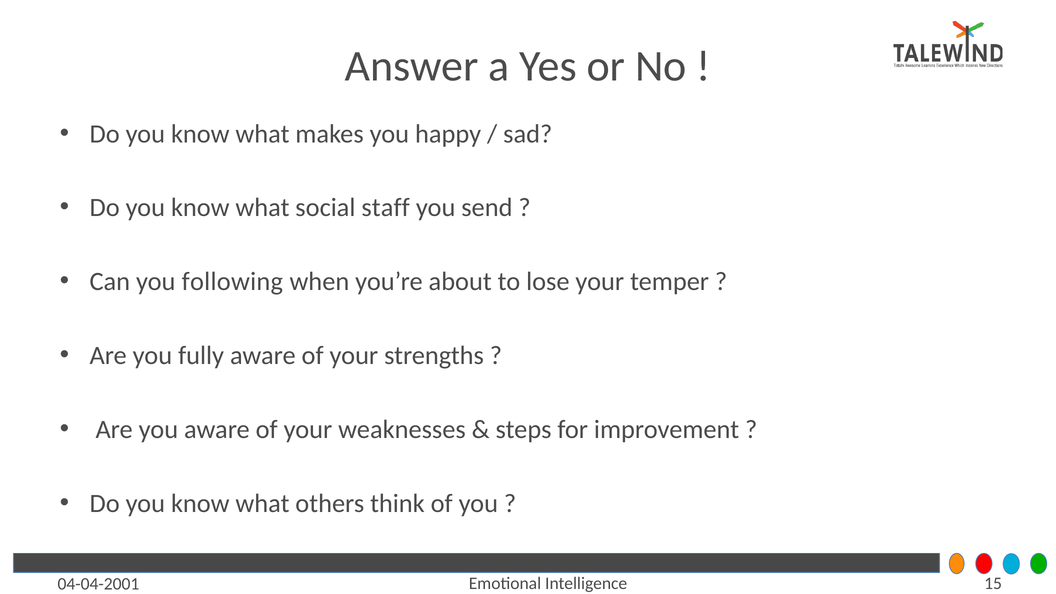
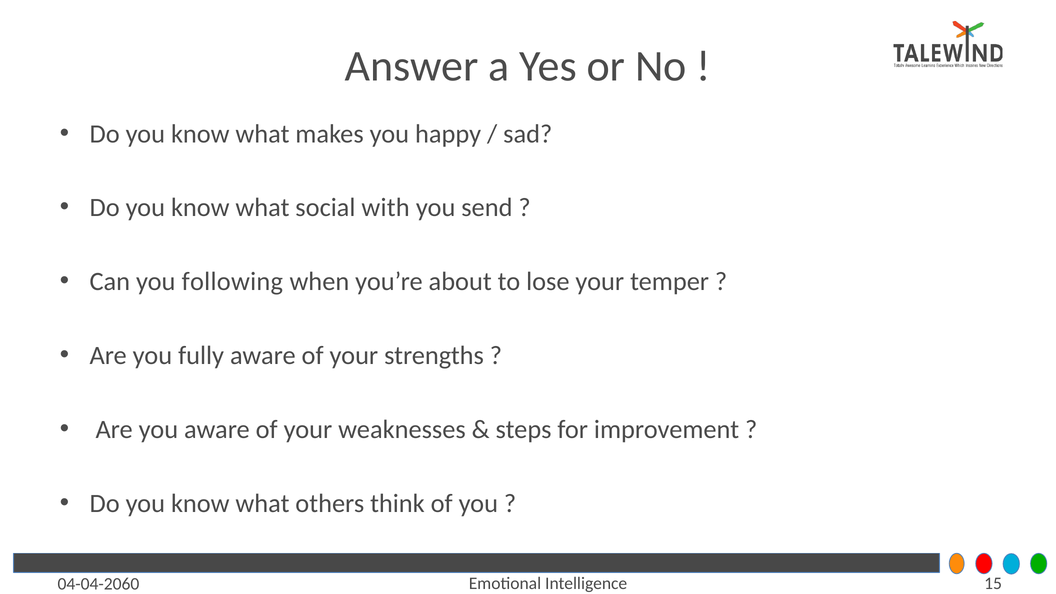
staff: staff -> with (386, 208)
04-04-2001: 04-04-2001 -> 04-04-2060 (98, 584)
